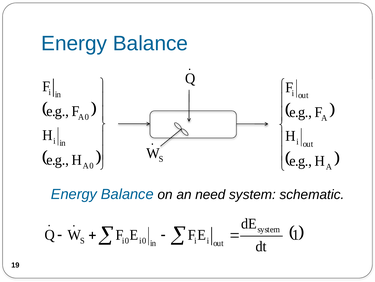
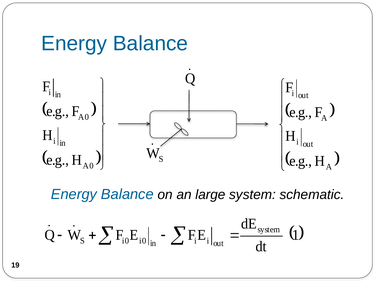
need: need -> large (210, 194)
